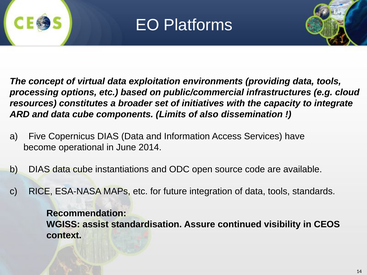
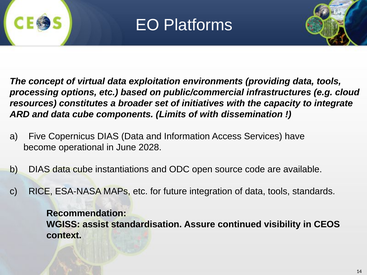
of also: also -> with (209, 114)
2014: 2014 -> 2028 (150, 147)
